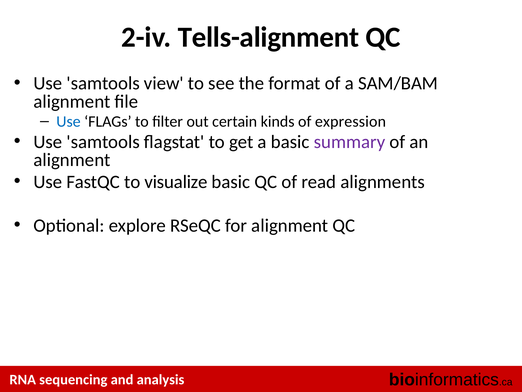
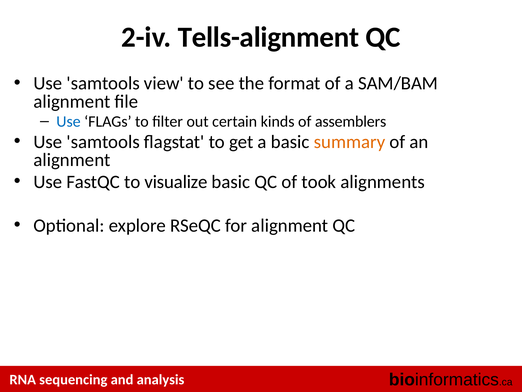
expression: expression -> assemblers (351, 121)
summary colour: purple -> orange (349, 142)
read: read -> took (319, 182)
